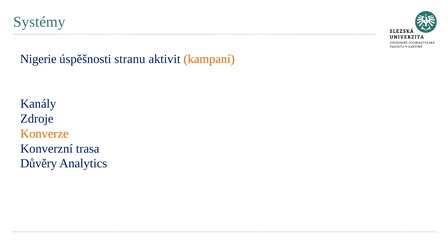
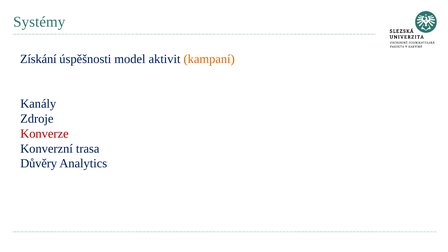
Nigerie: Nigerie -> Získání (38, 59)
stranu: stranu -> model (130, 59)
Konverze colour: orange -> red (44, 134)
